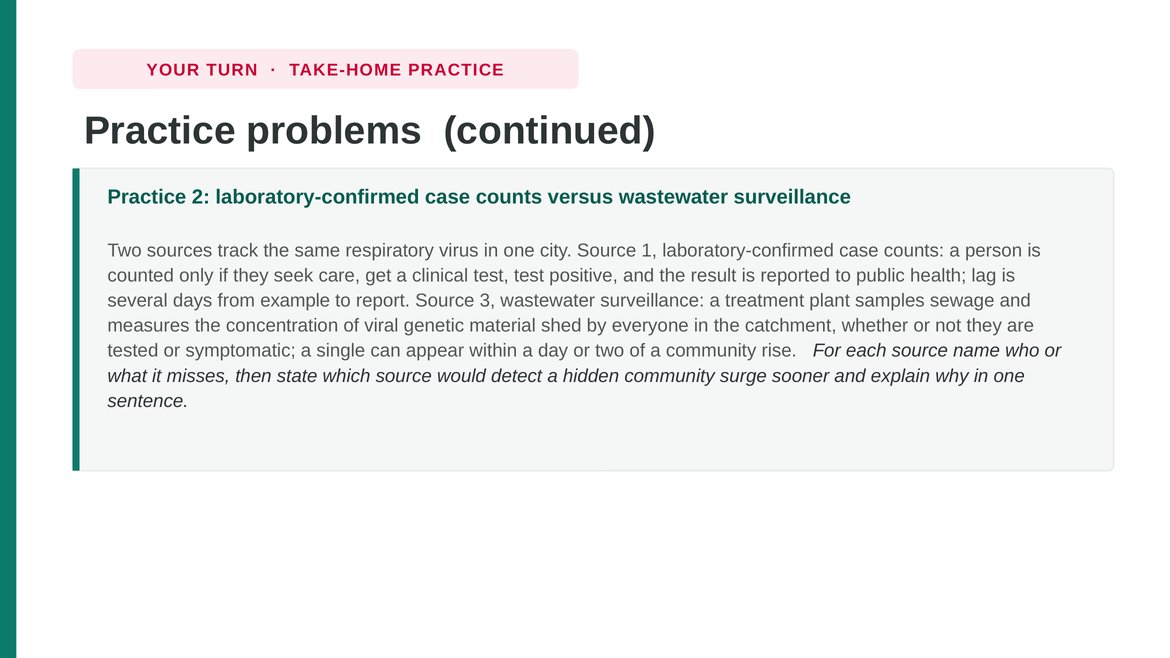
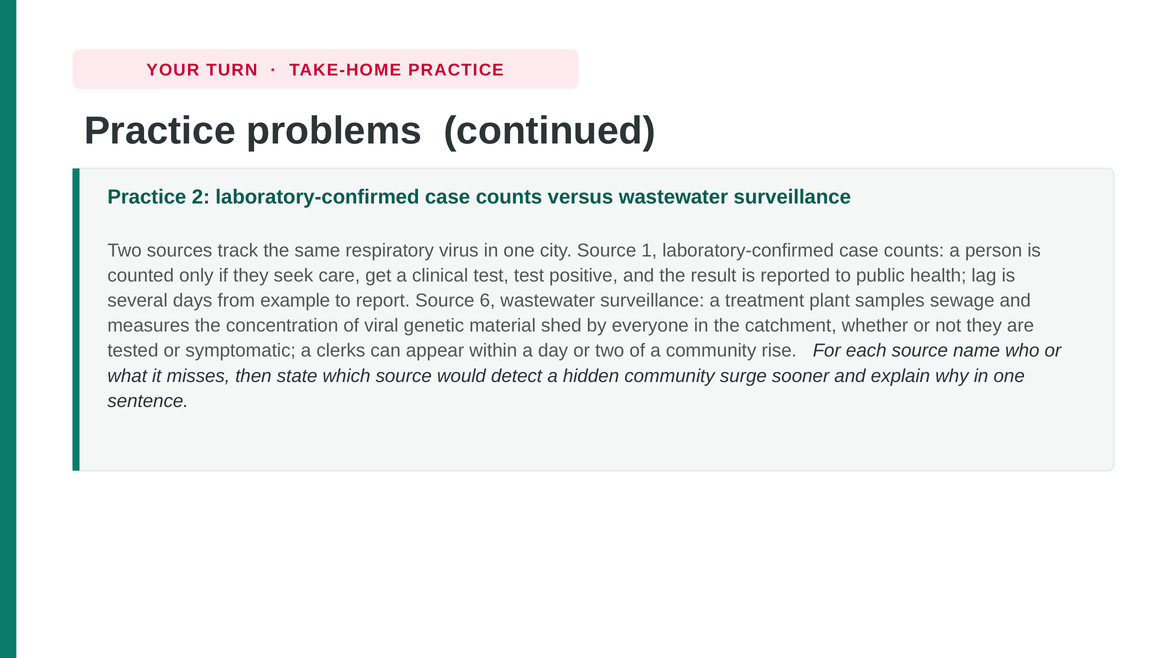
3: 3 -> 6 (487, 301)
single: single -> clerks (341, 351)
